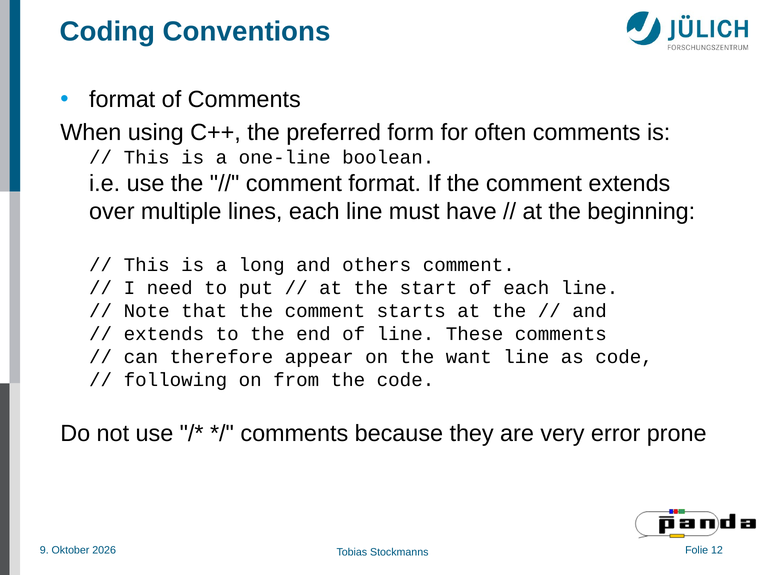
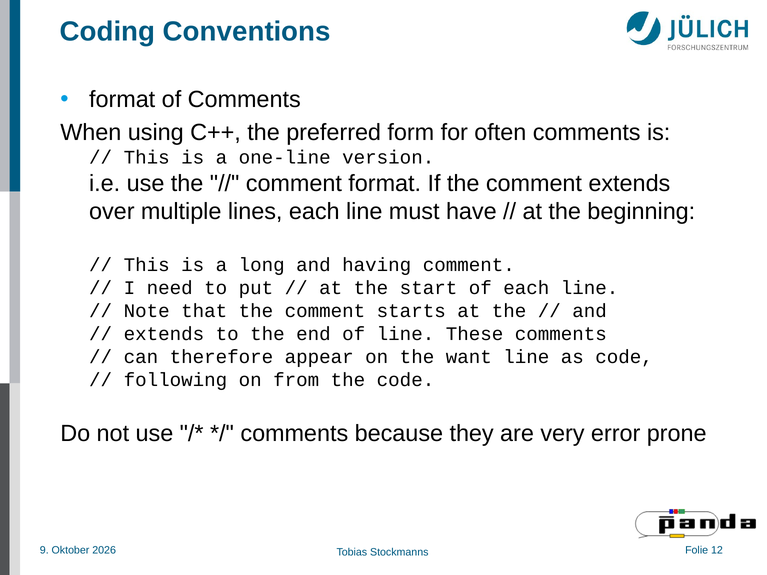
boolean: boolean -> version (388, 158)
others: others -> having (377, 265)
